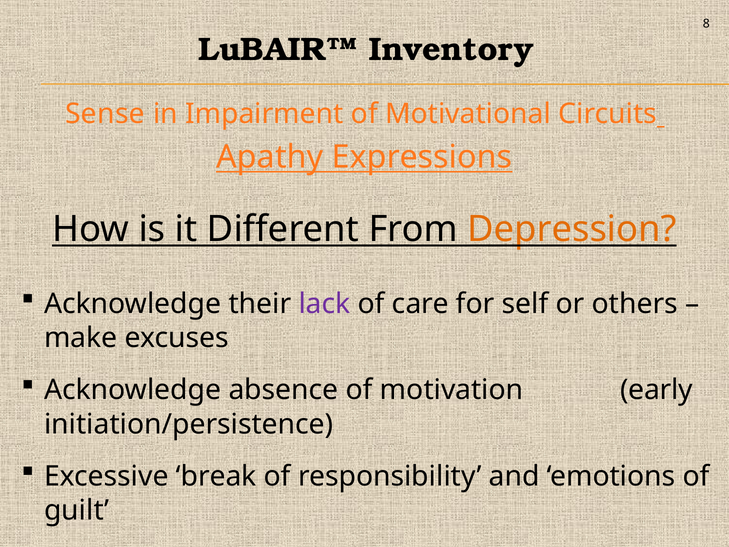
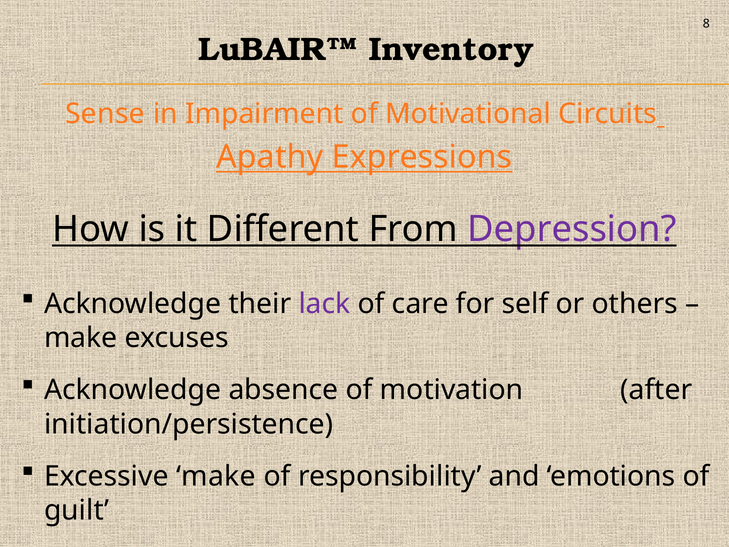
Depression colour: orange -> purple (572, 229)
early: early -> after (656, 390)
Excessive break: break -> make (216, 476)
